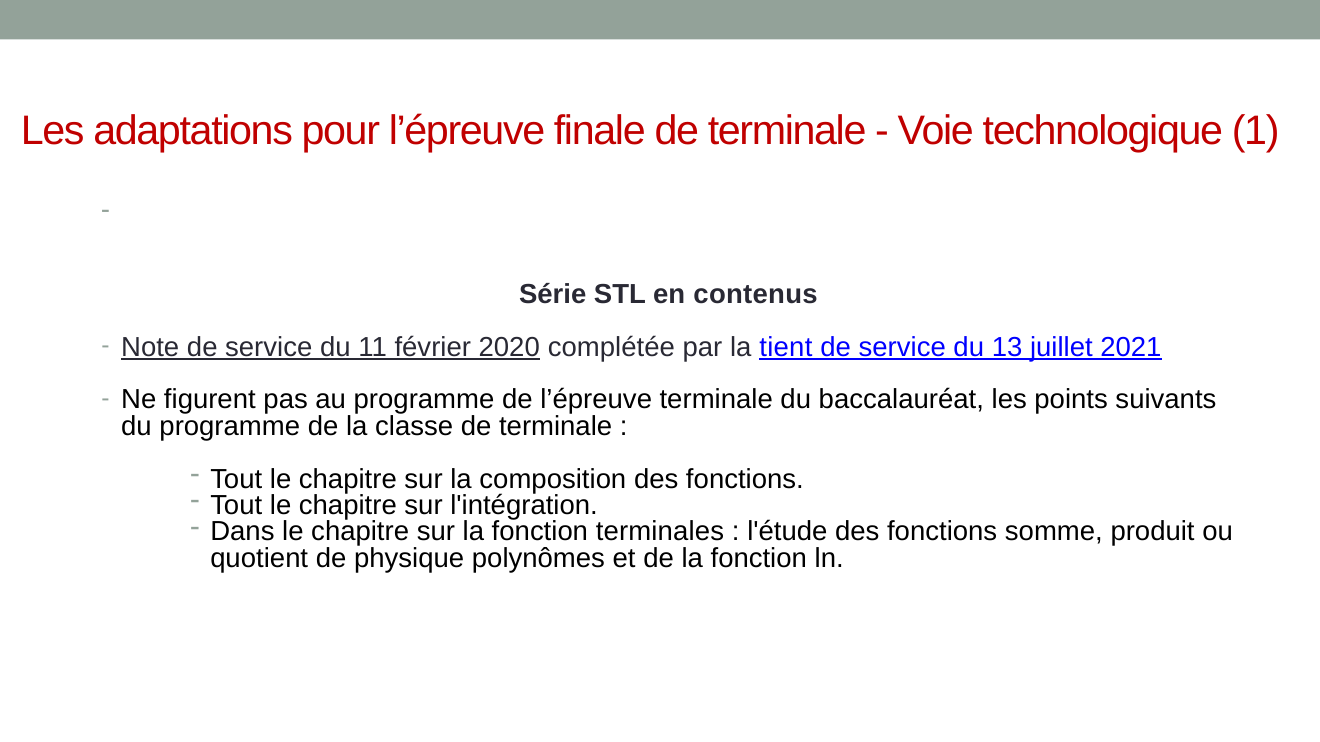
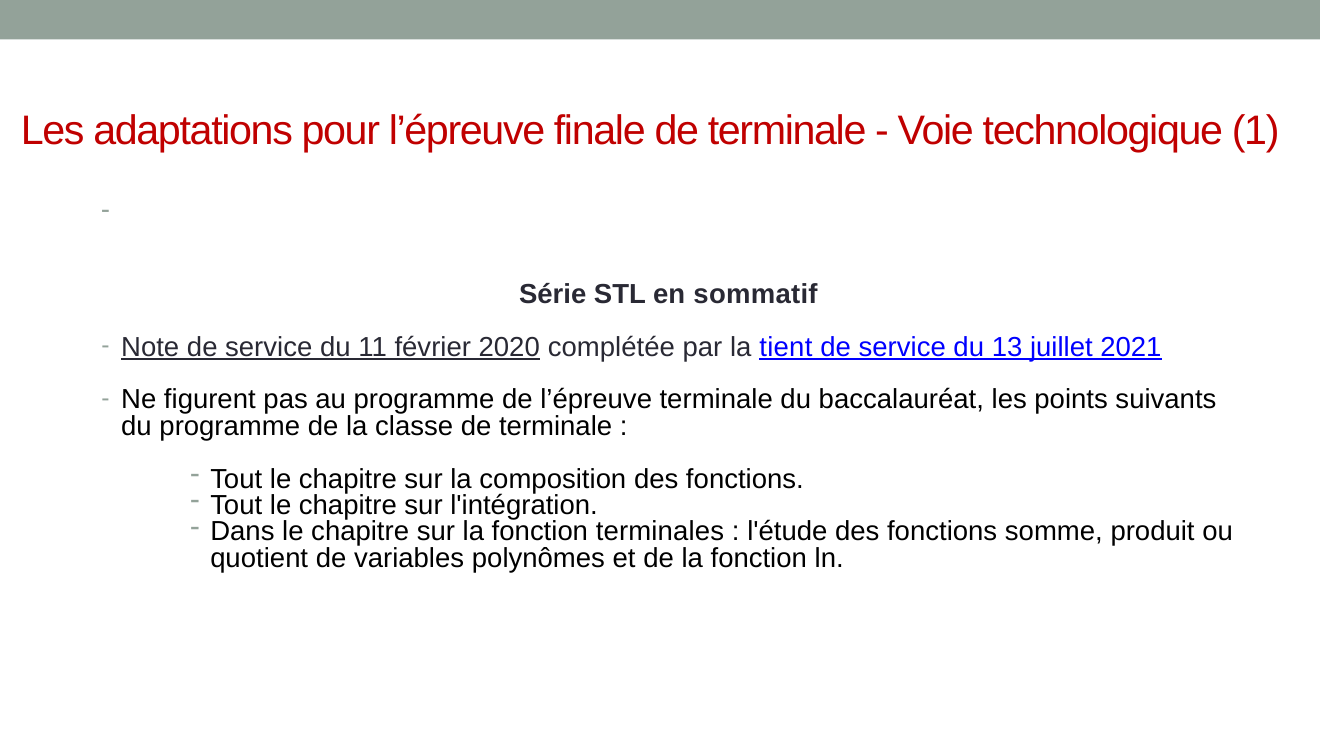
contenus: contenus -> sommatif (756, 294)
physique: physique -> variables (409, 559)
